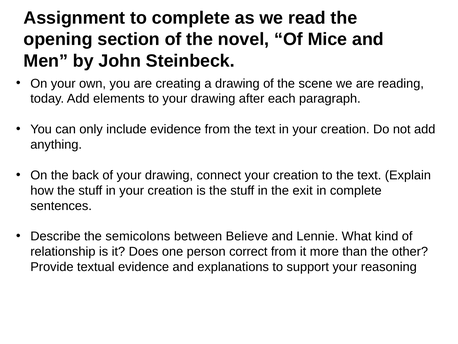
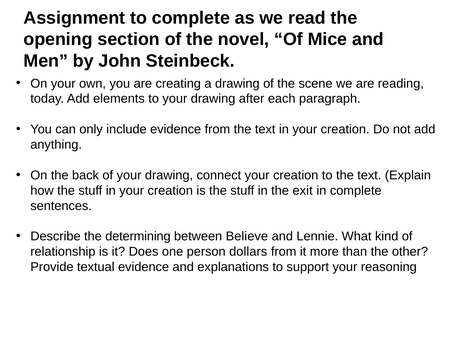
semicolons: semicolons -> determining (138, 236)
correct: correct -> dollars (248, 251)
